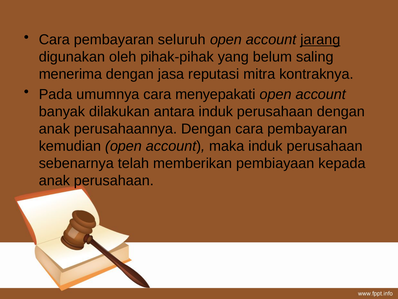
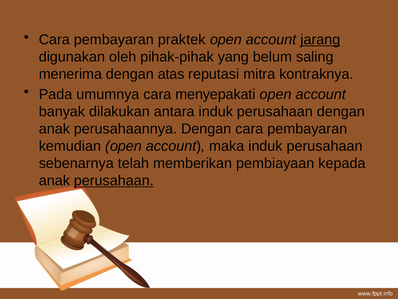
seluruh: seluruh -> praktek (182, 40)
jasa: jasa -> atas (171, 74)
perusahaan underline: none -> present (114, 180)
